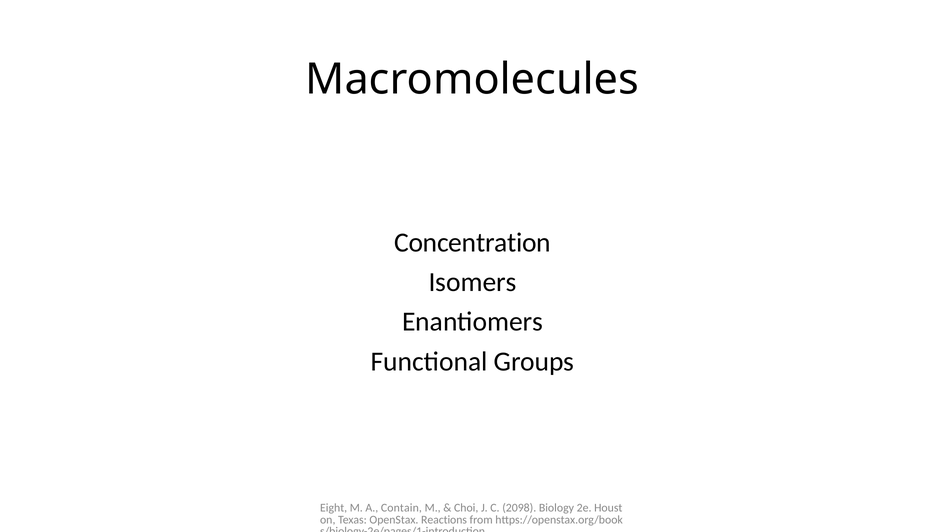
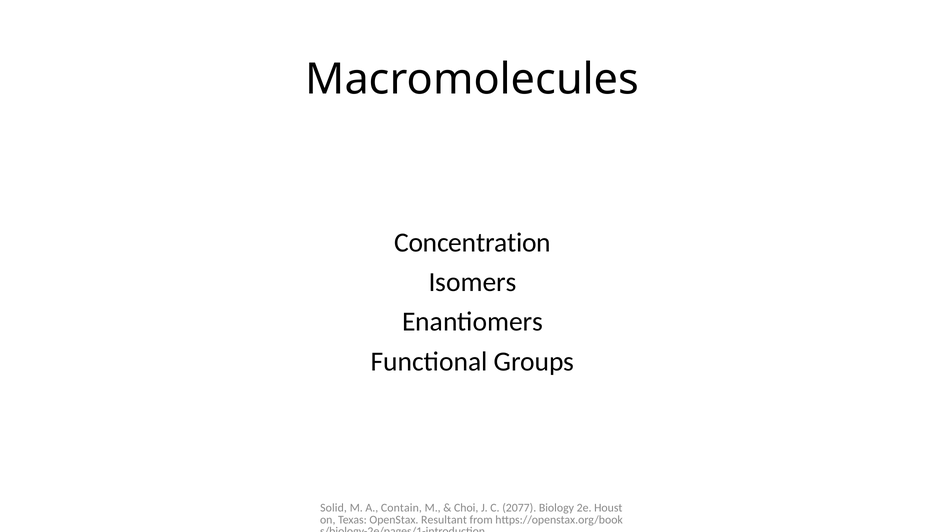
Eight: Eight -> Solid (334, 508)
2098: 2098 -> 2077 (519, 508)
Reactions: Reactions -> Resultant (444, 519)
